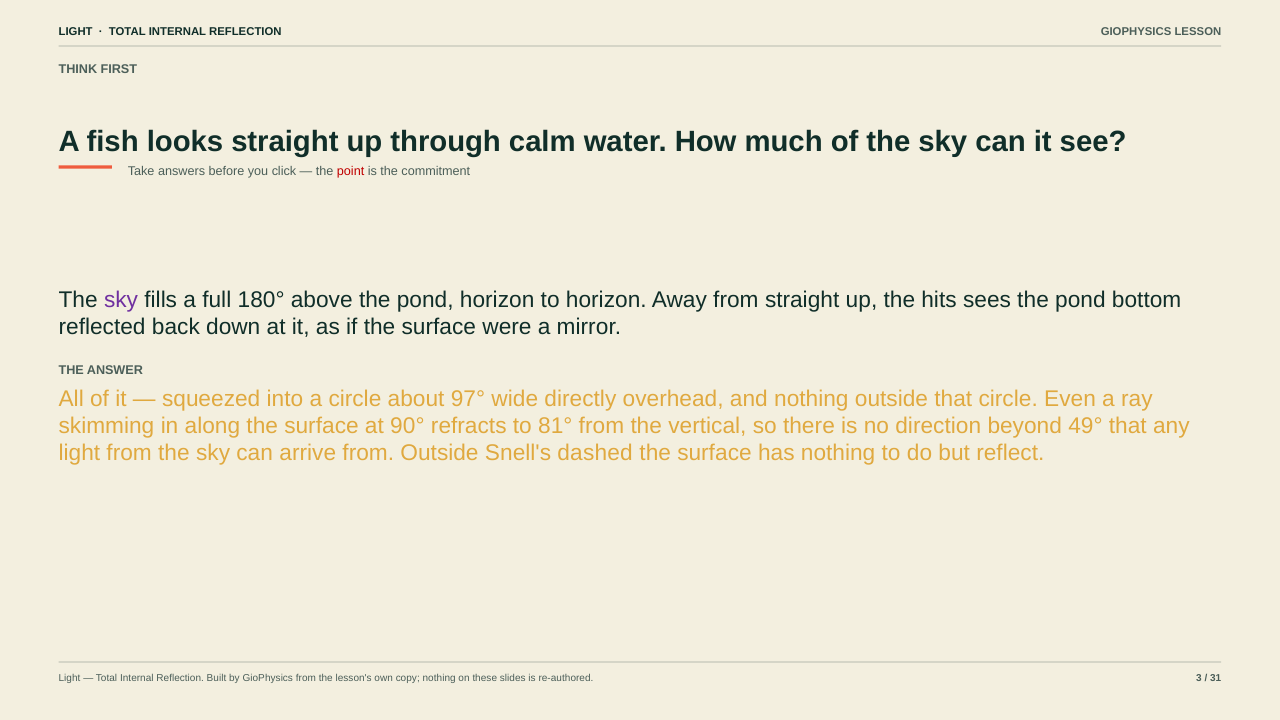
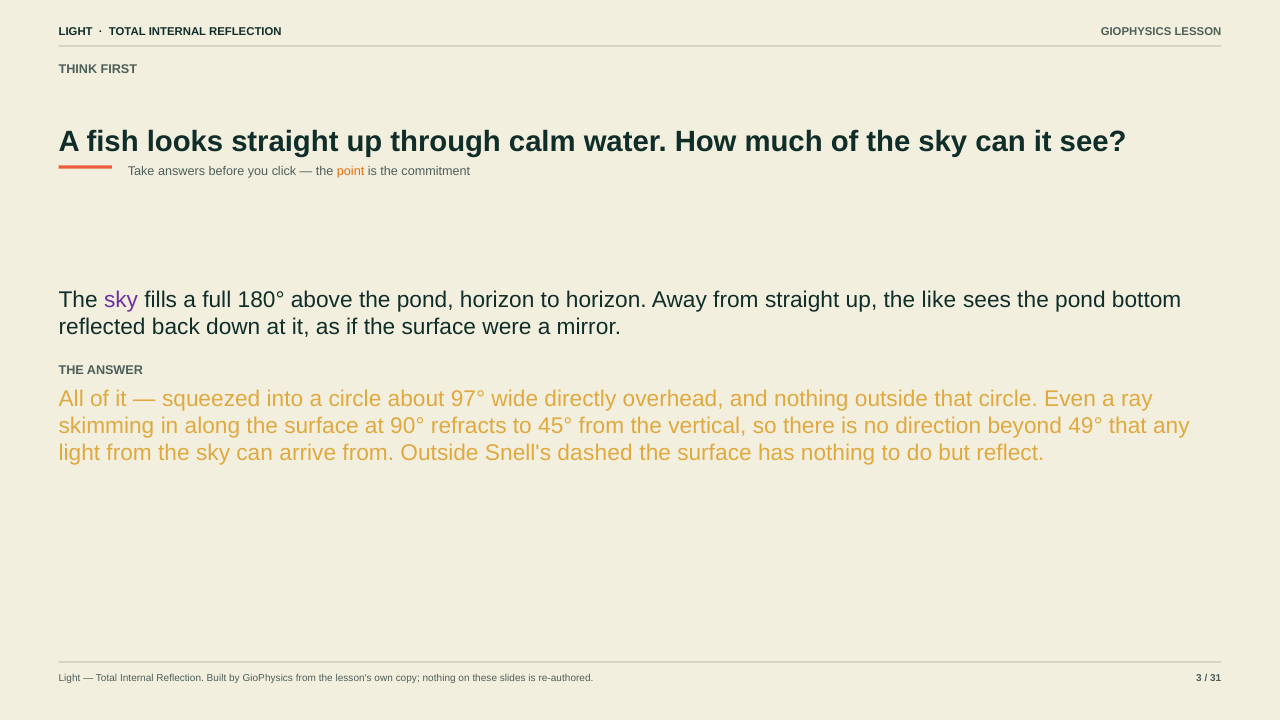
point colour: red -> orange (351, 171)
hits: hits -> like (939, 300)
81°: 81° -> 45° (555, 426)
